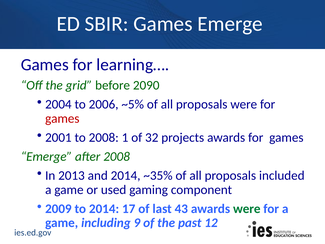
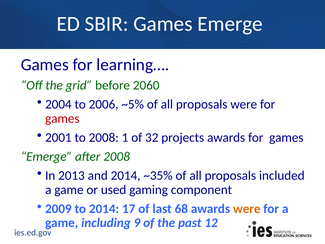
2090: 2090 -> 2060 (146, 85)
43: 43 -> 68 (181, 209)
were colour: green -> orange (247, 209)
